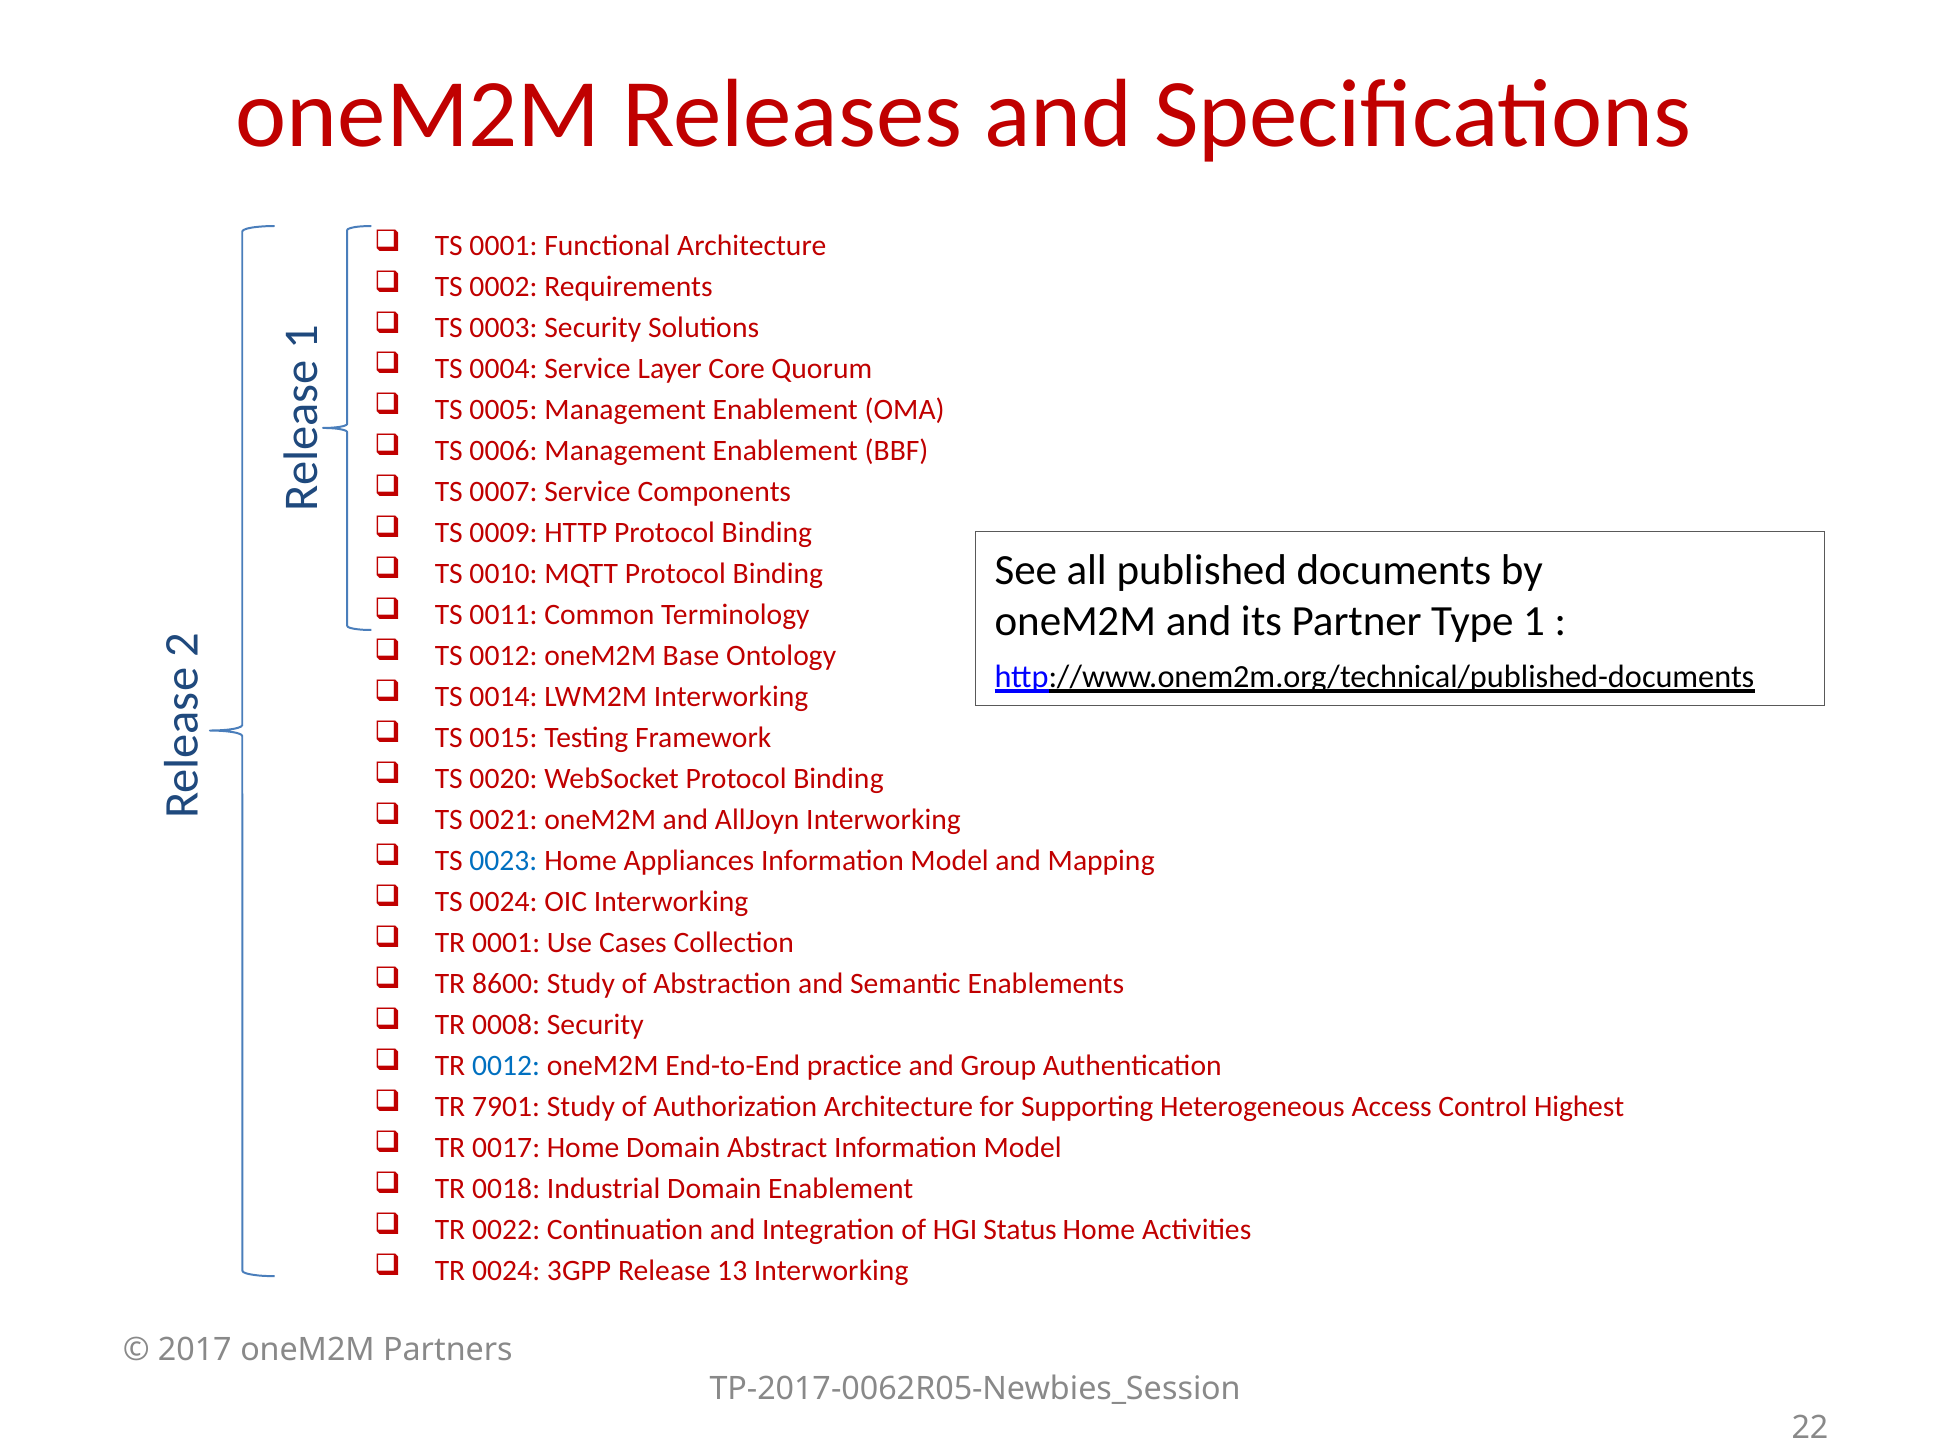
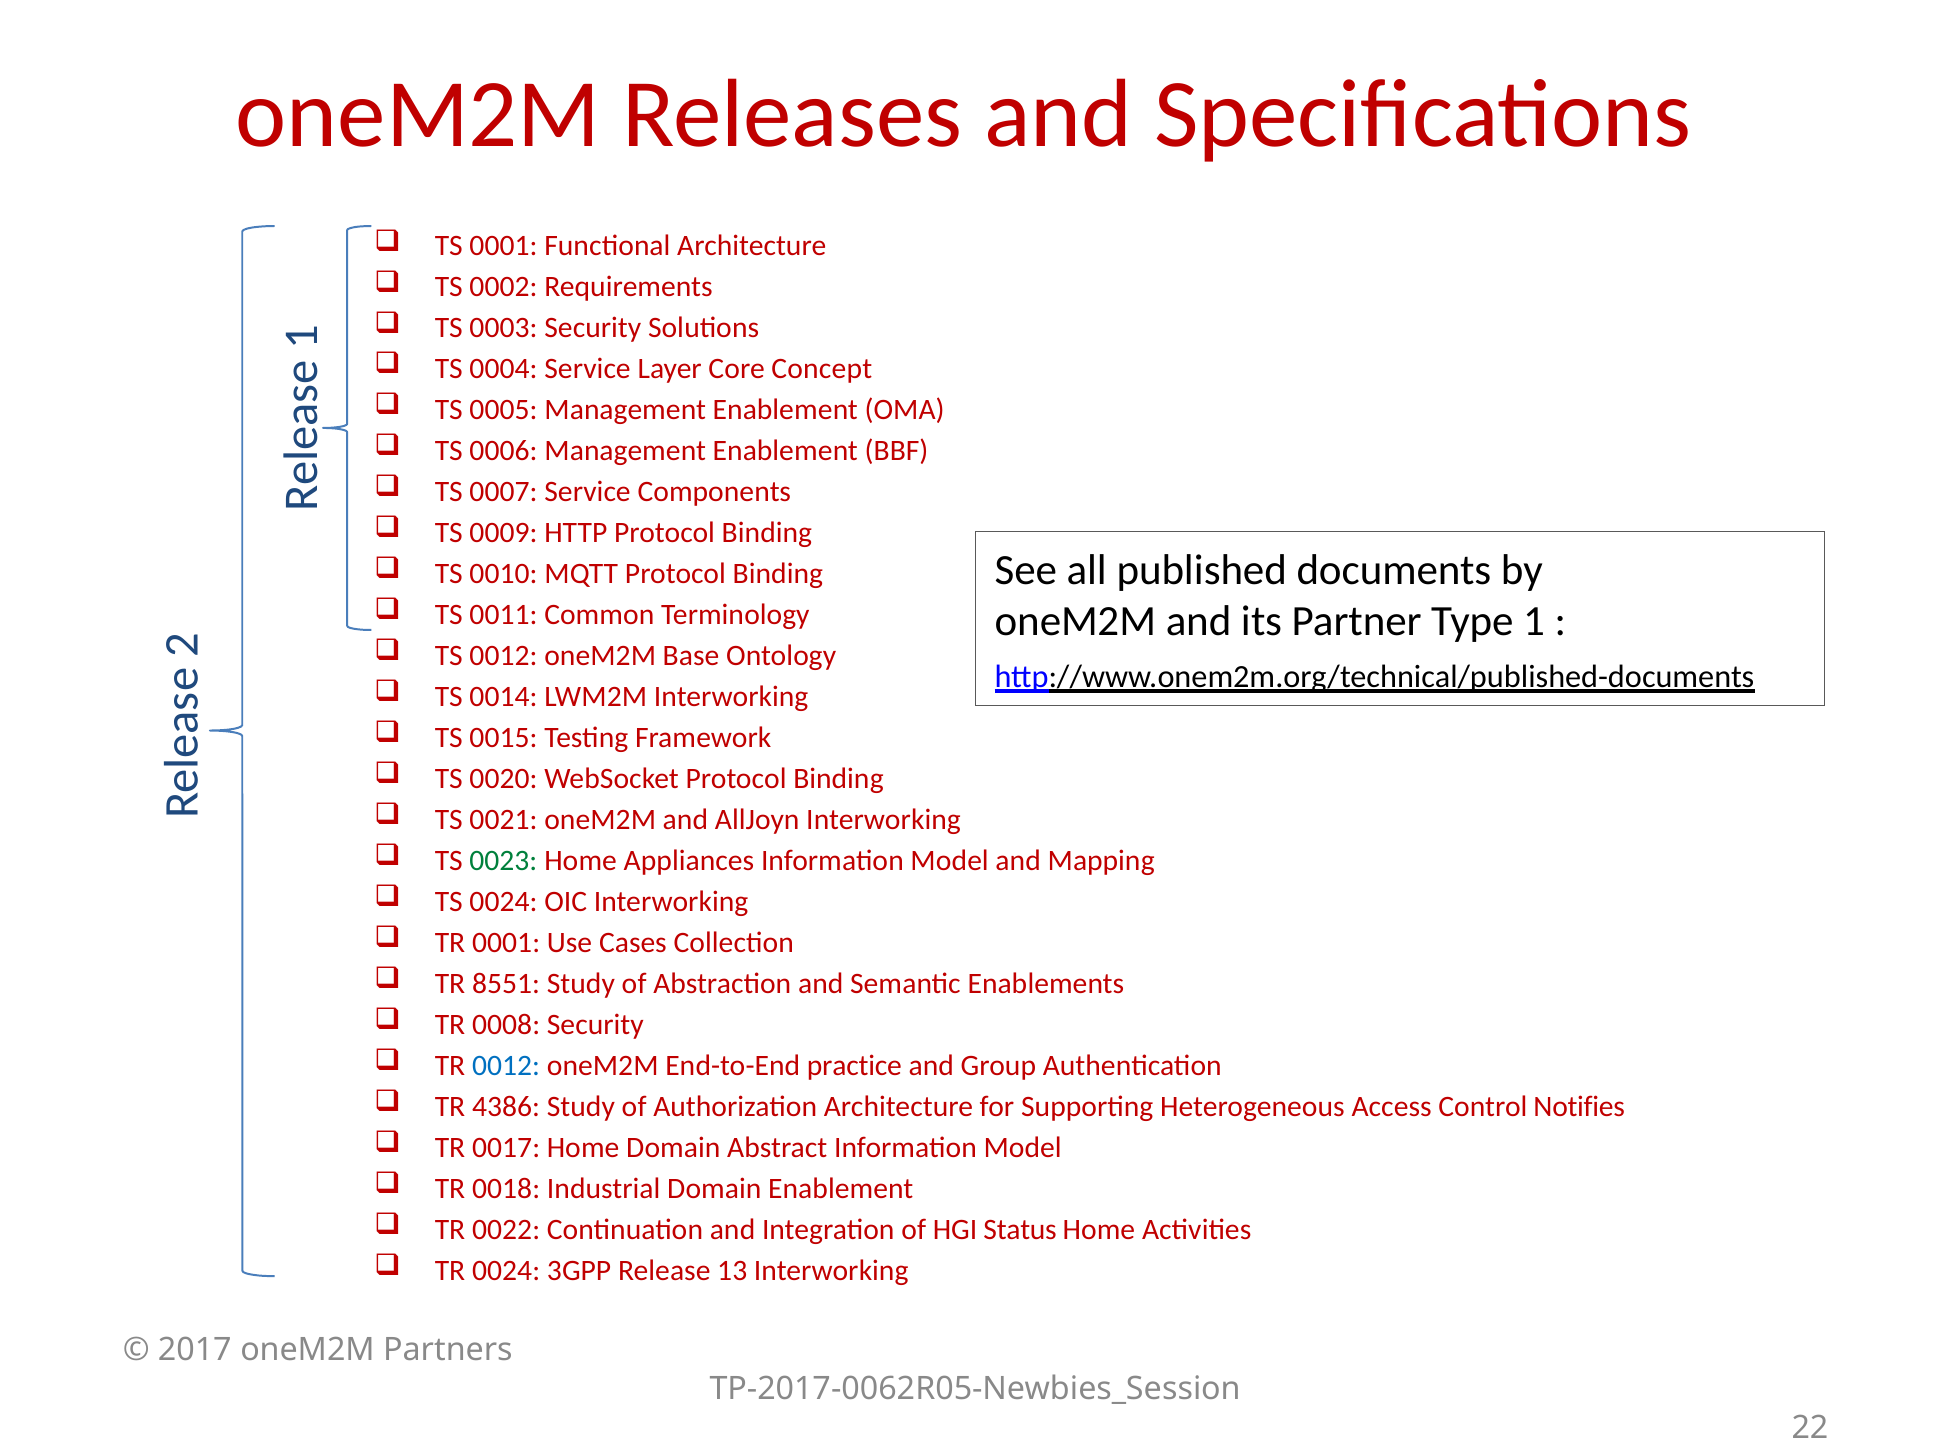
Quorum: Quorum -> Concept (822, 369)
0023 colour: blue -> green (503, 861)
8600: 8600 -> 8551 (506, 983)
7901: 7901 -> 4386 (506, 1106)
Highest: Highest -> Notifies (1579, 1106)
